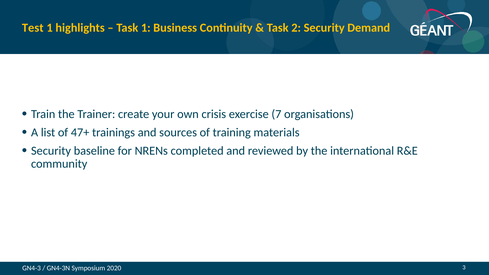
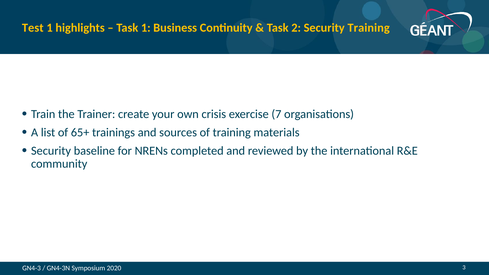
Security Demand: Demand -> Training (369, 28)
47+: 47+ -> 65+ (80, 132)
